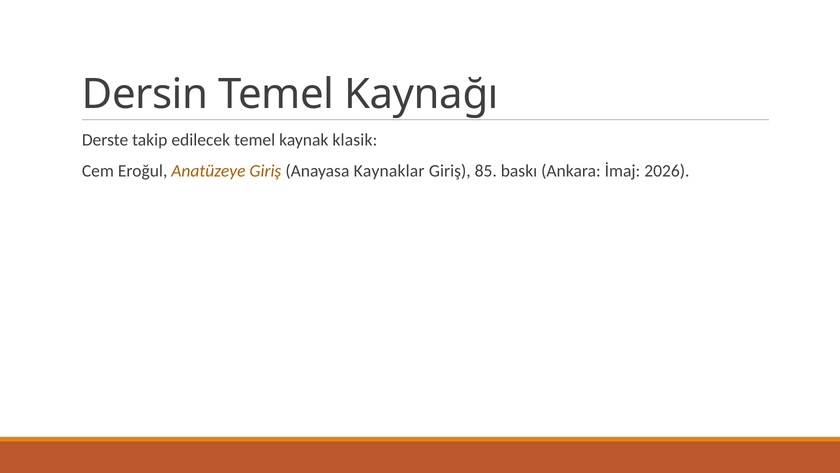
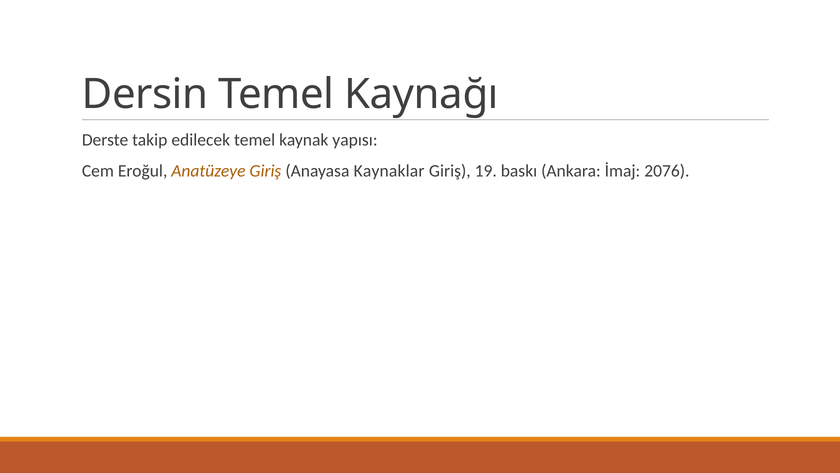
klasik: klasik -> yapısı (355, 140)
85: 85 -> 19 (486, 171)
2026: 2026 -> 2076 (667, 171)
